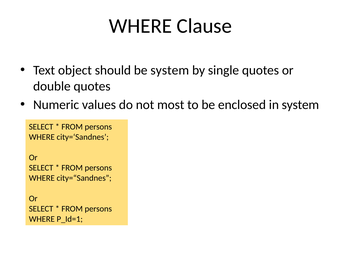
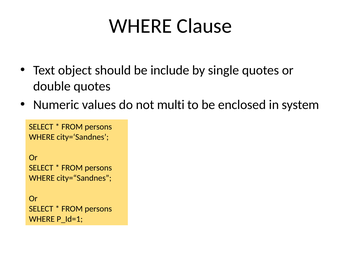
be system: system -> include (170, 70)
most: most -> multi (171, 105)
